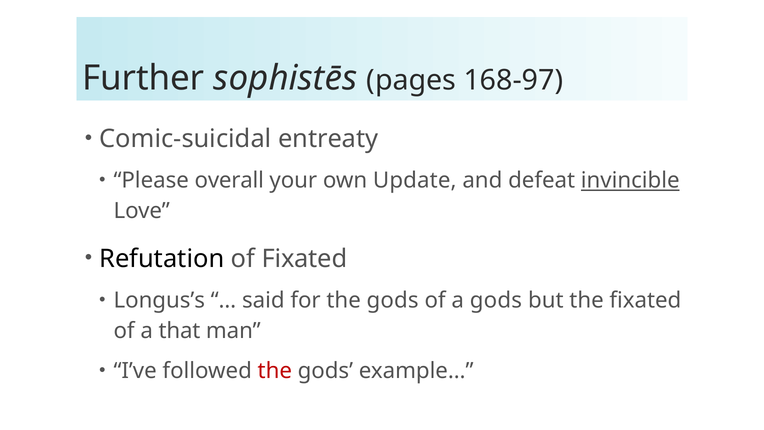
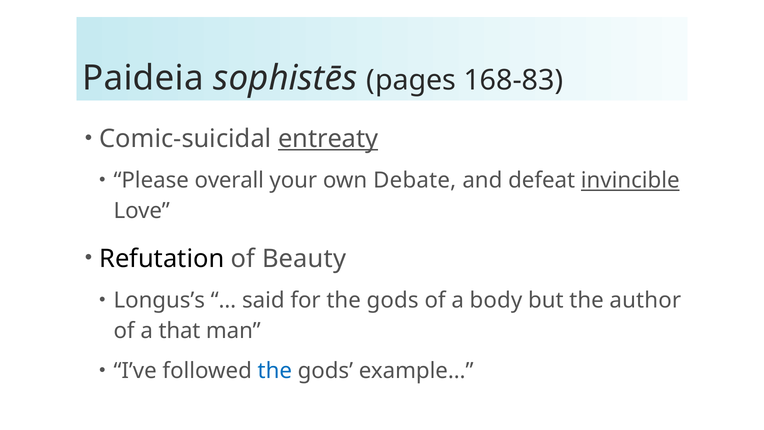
Further: Further -> Paideia (143, 78)
168-97: 168-97 -> 168-83 (513, 80)
entreaty underline: none -> present (328, 139)
Update: Update -> Debate (415, 181)
of Fixated: Fixated -> Beauty (304, 259)
a gods: gods -> body (496, 300)
the fixated: fixated -> author (645, 300)
the colour: red -> blue (275, 371)
